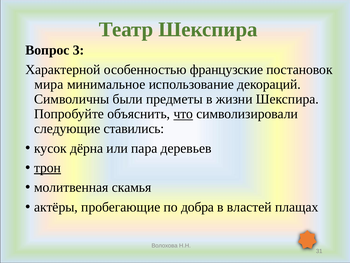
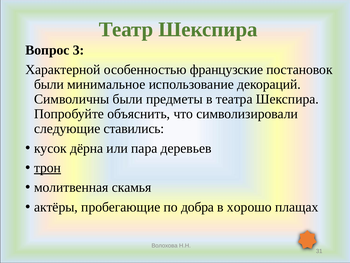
мира: мира -> были (49, 84)
жизни: жизни -> театра (234, 99)
что underline: present -> none (183, 114)
властей: властей -> хорошо (249, 207)
